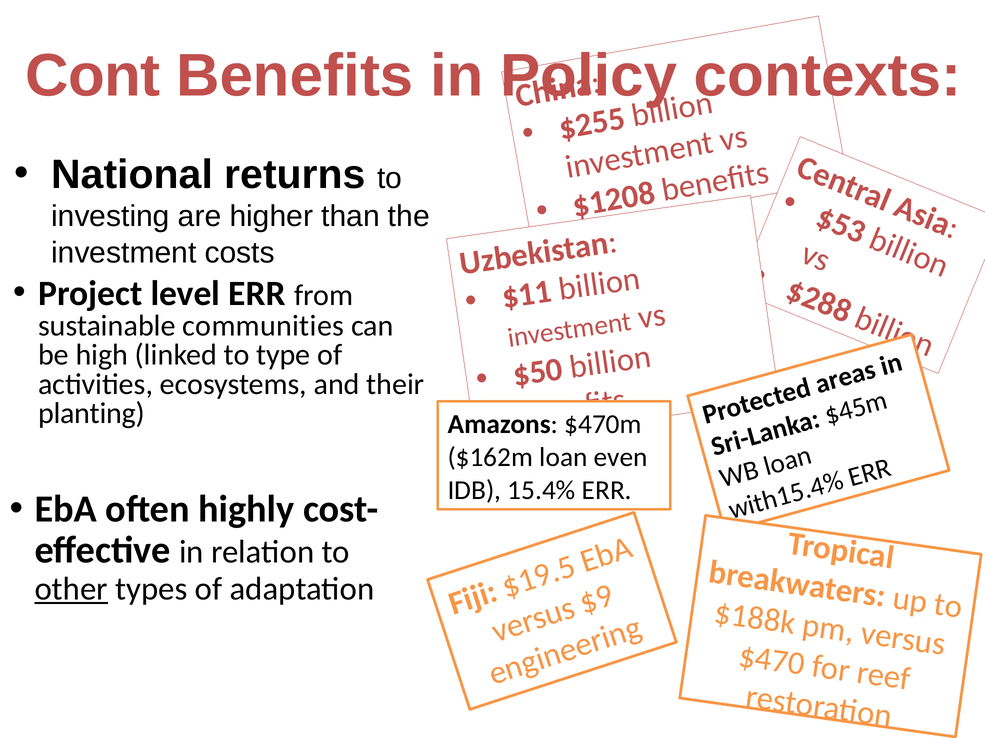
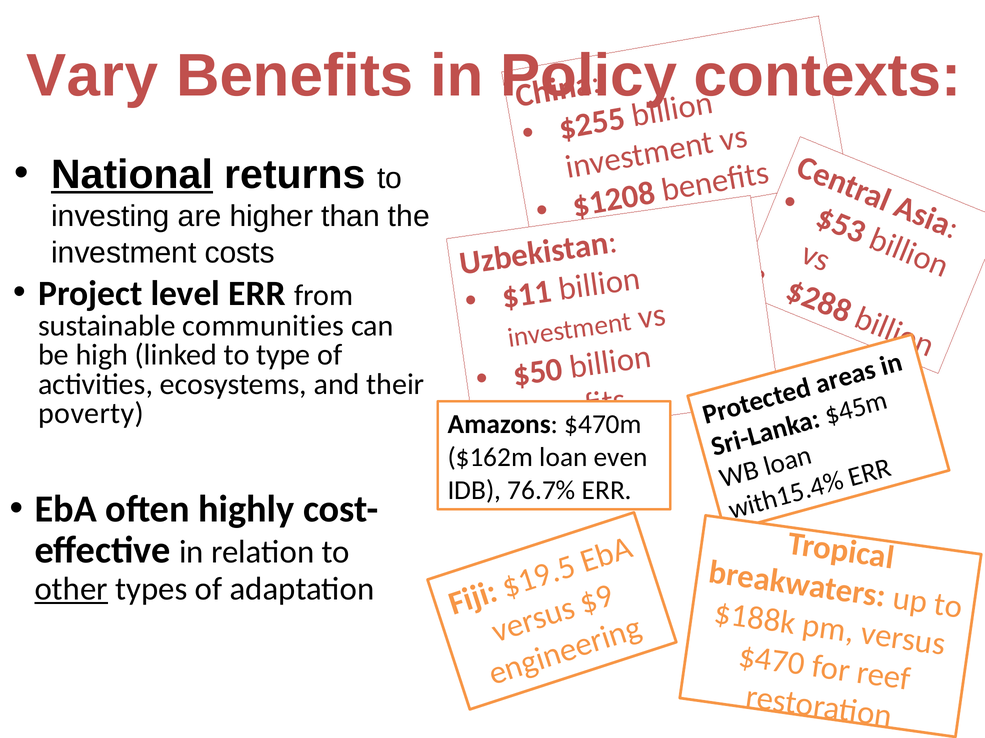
Cont: Cont -> Vary (92, 76)
National underline: none -> present (132, 175)
planting: planting -> poverty (91, 414)
15.4%: 15.4% -> 76.7% (541, 491)
